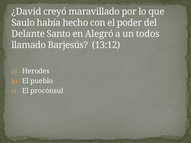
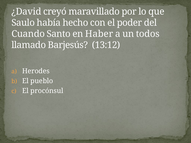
Delante: Delante -> Cuando (28, 34)
Alegró: Alegró -> Haber (99, 34)
